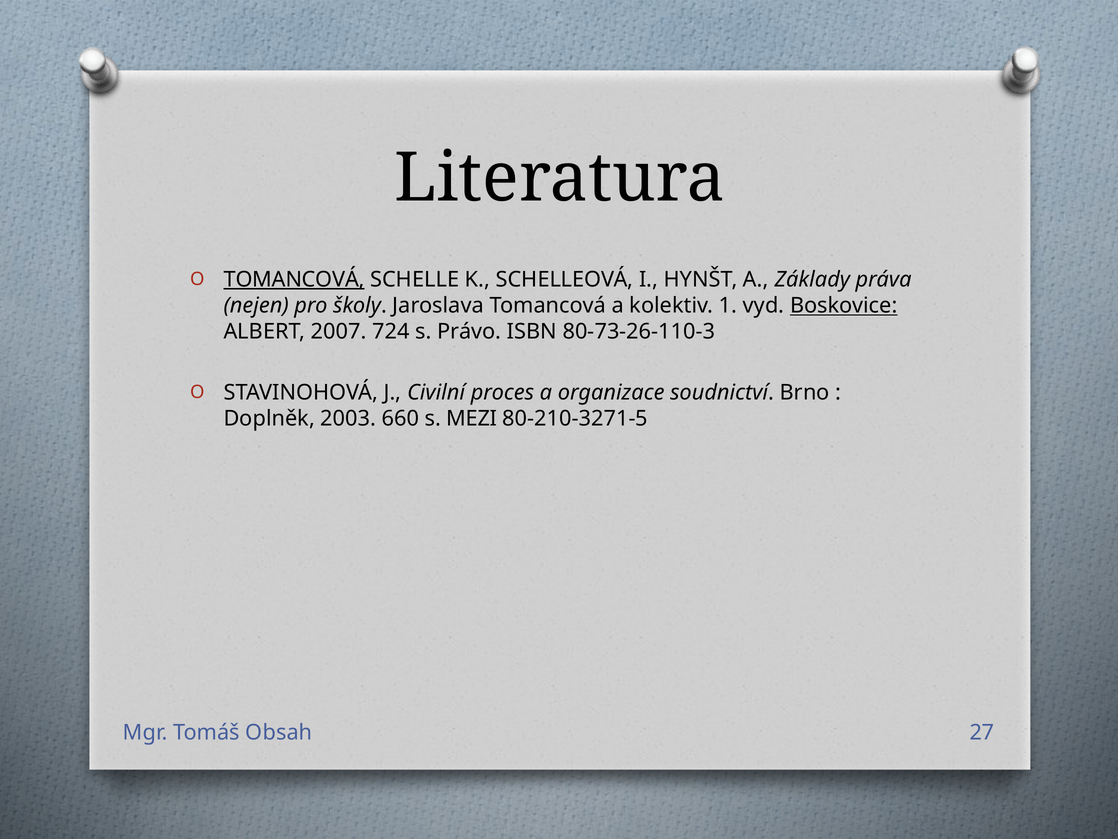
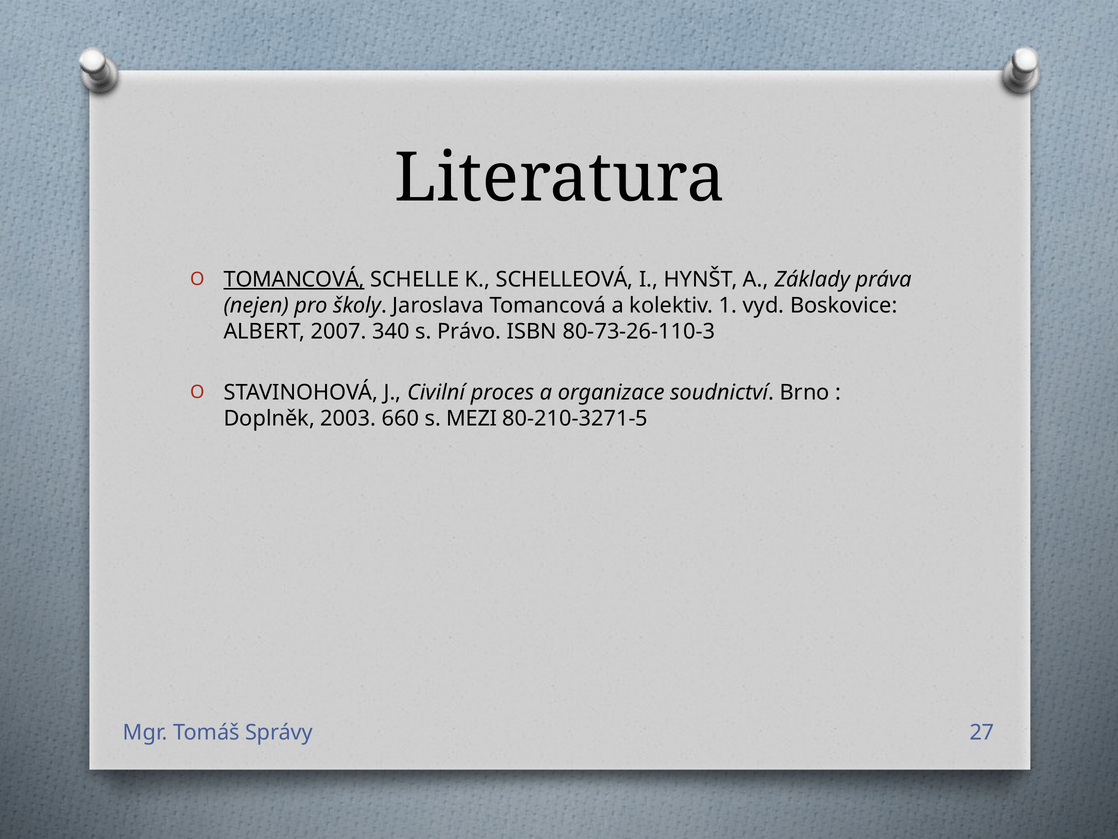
Boskovice underline: present -> none (844, 305)
724: 724 -> 340 (391, 331)
Obsah: Obsah -> Správy (279, 732)
